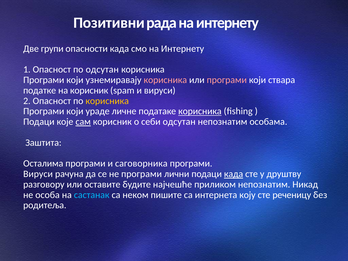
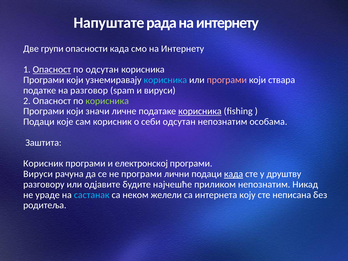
Позитивни: Позитивни -> Напуштате (109, 23)
Опасност underline: none -> present (52, 70)
корисника colour: pink -> light blue (165, 80)
на корисник: корисник -> разговор (89, 90)
корисника colour: yellow -> light green (107, 101)
ураде: ураде -> значи (98, 111)
сам underline: present -> none (83, 122)
Осталима: Осталима -> Корисник (43, 164)
саговорника: саговорника -> електронској (141, 164)
оставите: оставите -> одјавите (102, 184)
особа: особа -> ураде (48, 195)
пишите: пишите -> желели (166, 195)
реченицу: реченицу -> неписана (292, 195)
